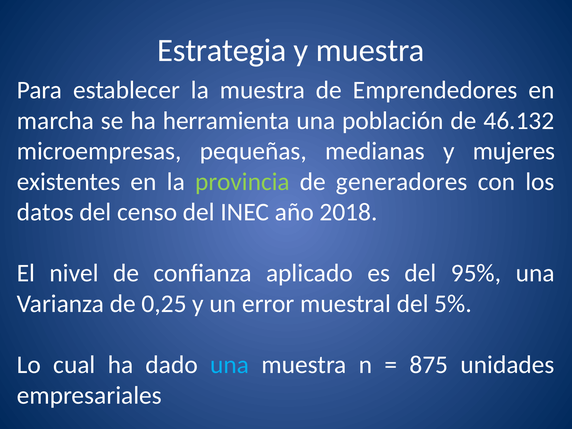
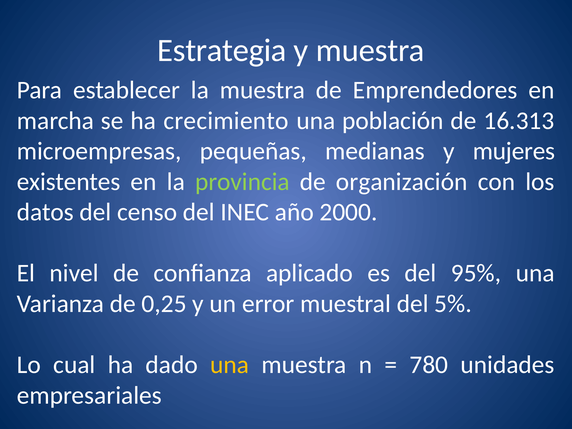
herramienta: herramienta -> crecimiento (226, 121)
46.132: 46.132 -> 16.313 (519, 121)
generadores: generadores -> organización (402, 182)
2018: 2018 -> 2000 (349, 212)
una colour: light blue -> yellow (230, 365)
875: 875 -> 780 (429, 365)
